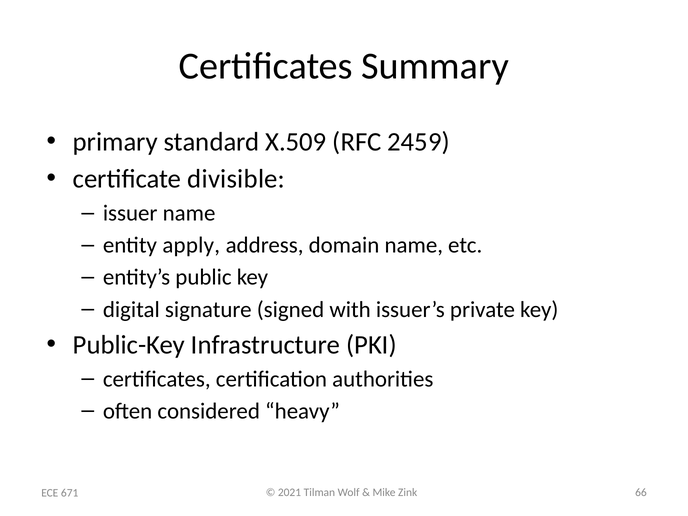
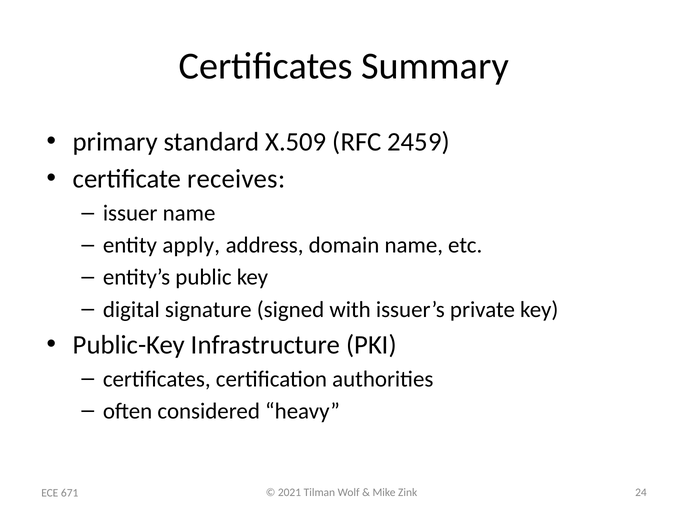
divisible: divisible -> receives (236, 179)
66: 66 -> 24 (641, 493)
